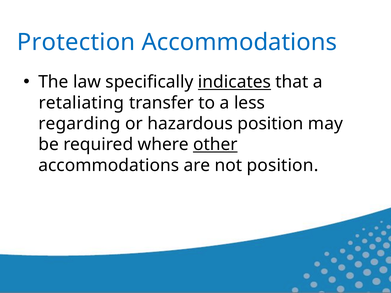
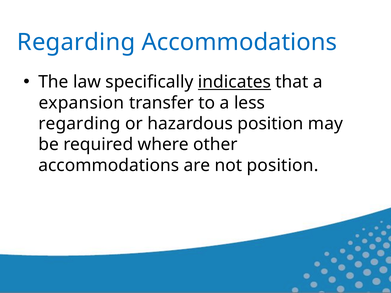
Protection: Protection -> Regarding (76, 42)
retaliating: retaliating -> expansion (81, 103)
other underline: present -> none (215, 145)
